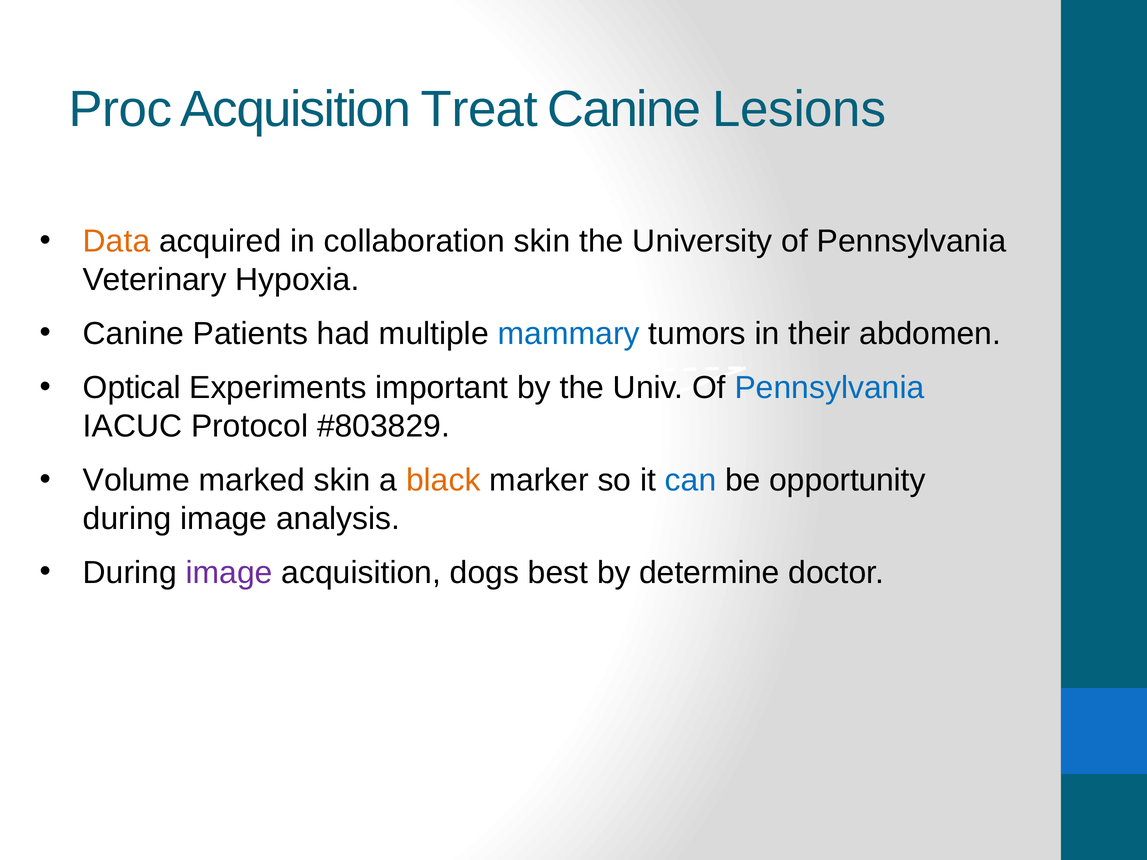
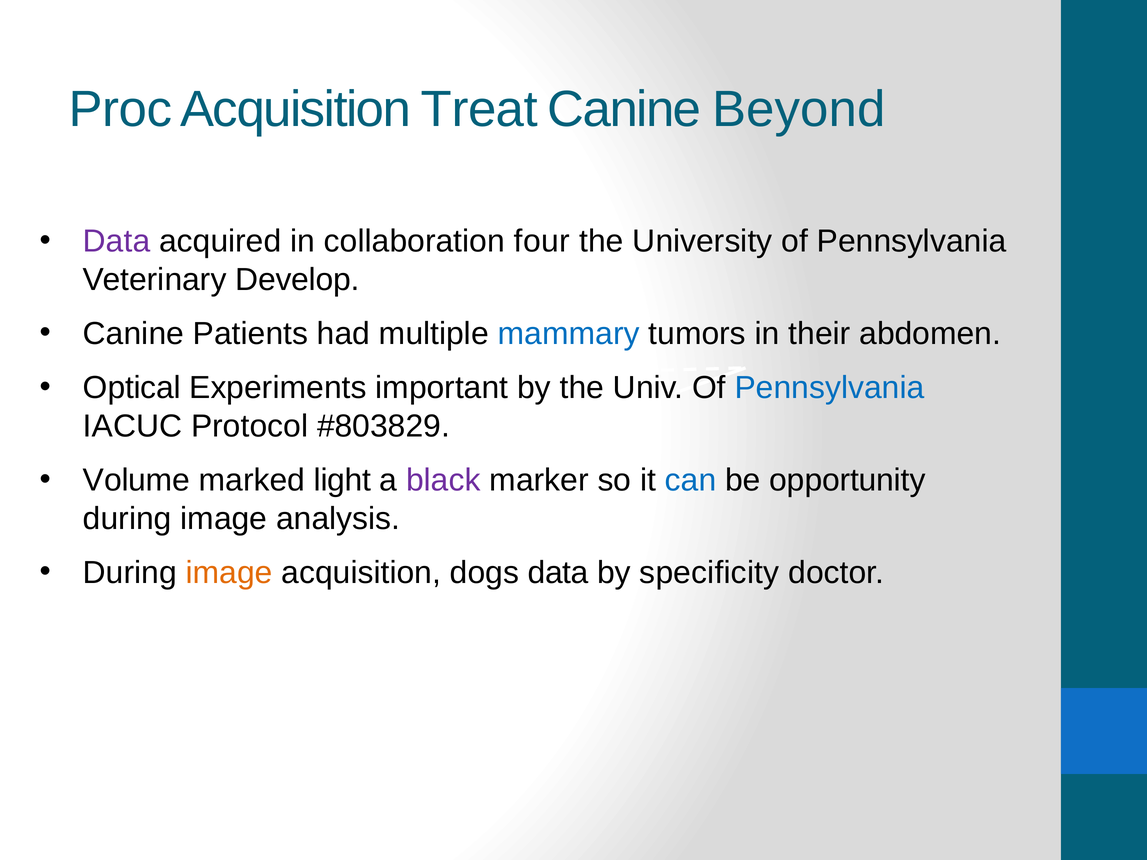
Lesions: Lesions -> Beyond (799, 110)
Data colour: orange -> purple (117, 241)
collaboration skin: skin -> four (542, 241)
Hypoxia: Hypoxia -> Develop (297, 280)
marked skin: skin -> light (342, 480)
black colour: orange -> purple (443, 480)
image colour: purple -> orange (229, 573)
dogs best: best -> data (558, 573)
determine: determine -> specificity (709, 573)
